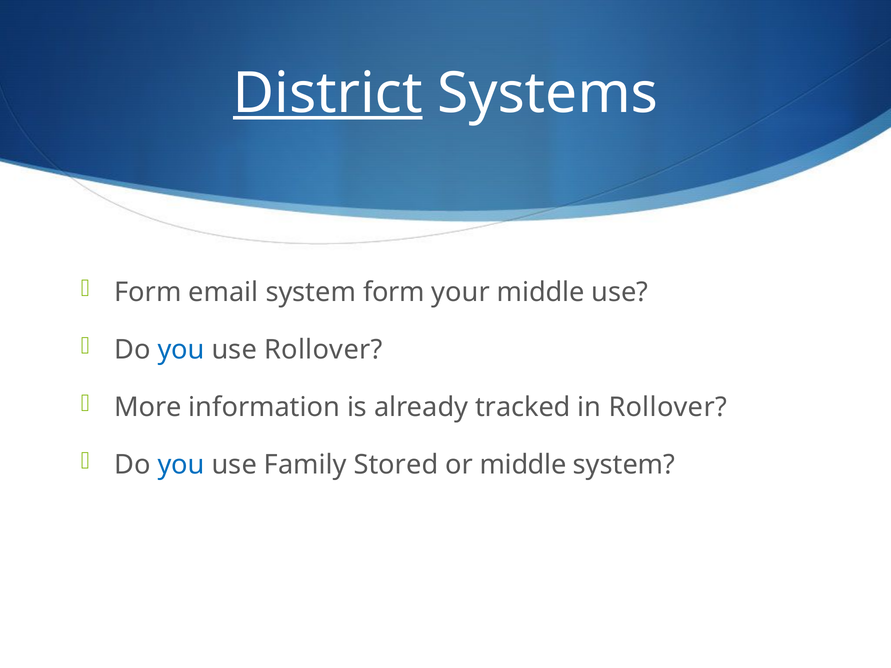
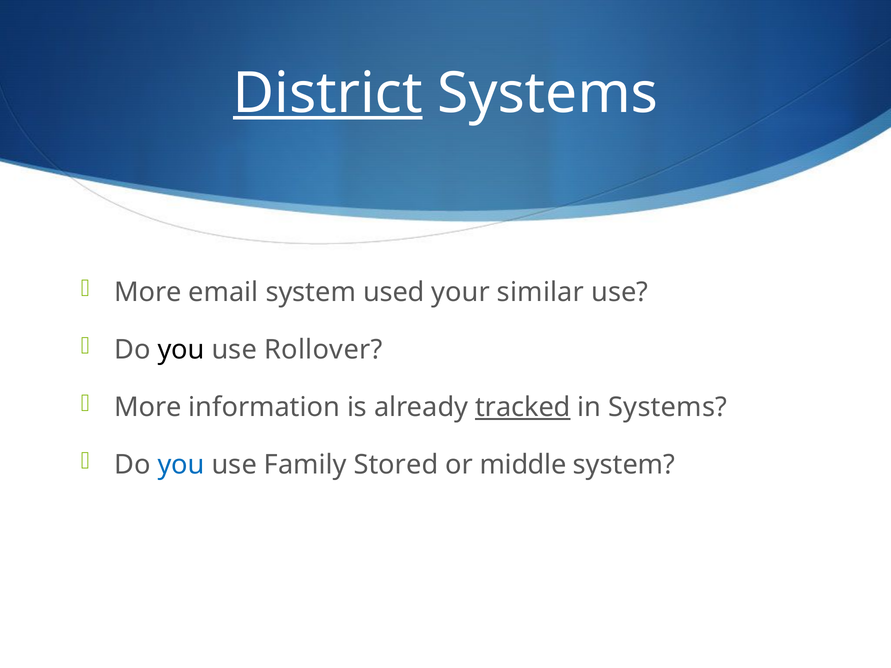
Form: Form -> More (148, 293)
system form: form -> used (394, 293)
your middle: middle -> similar (541, 293)
you colour: blue -> black (181, 350)
tracked underline: none -> present (523, 407)
in Rollover: Rollover -> Systems (668, 407)
